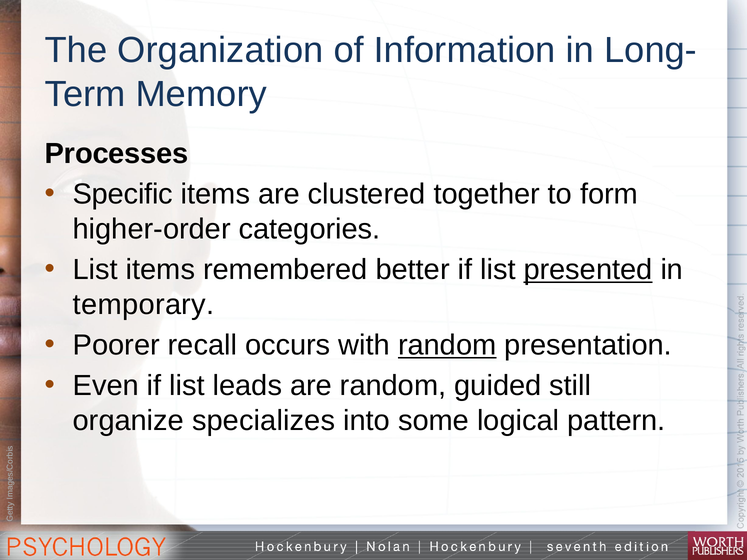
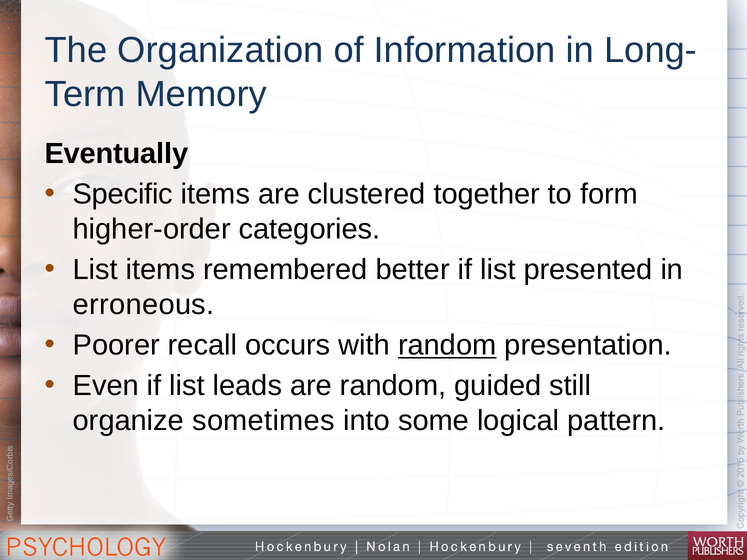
Processes: Processes -> Eventually (117, 154)
presented underline: present -> none (588, 270)
temporary: temporary -> erroneous (144, 305)
specializes: specializes -> sometimes (264, 421)
